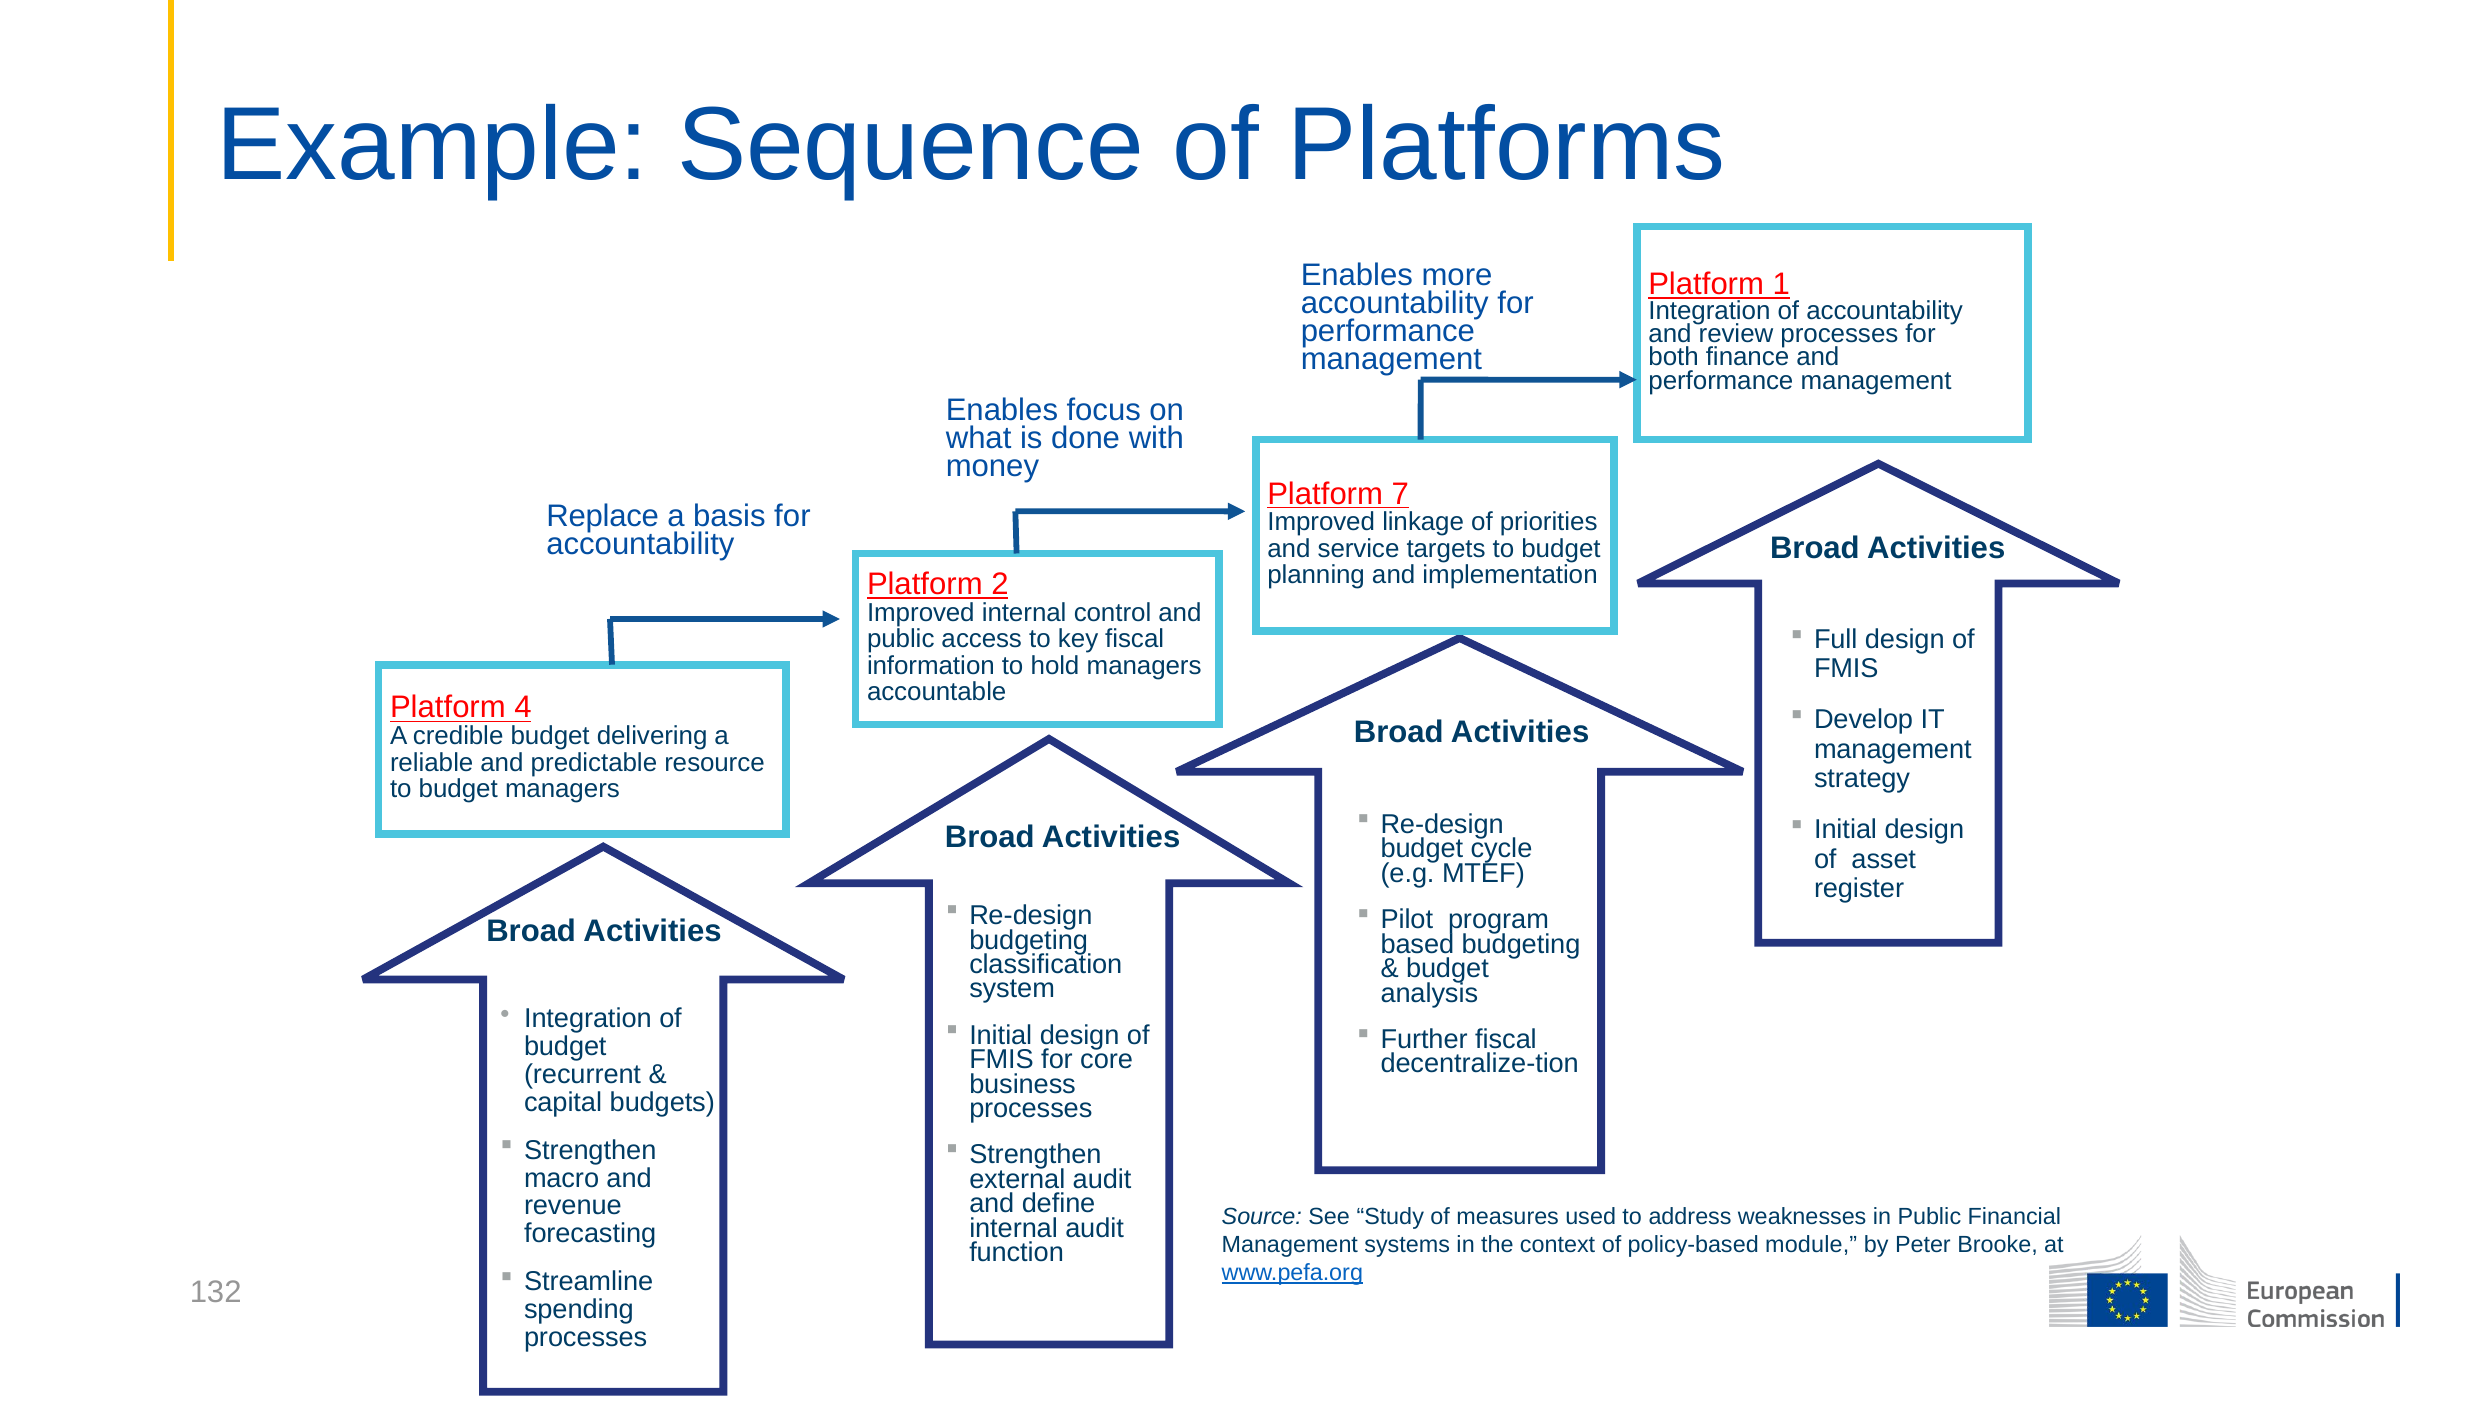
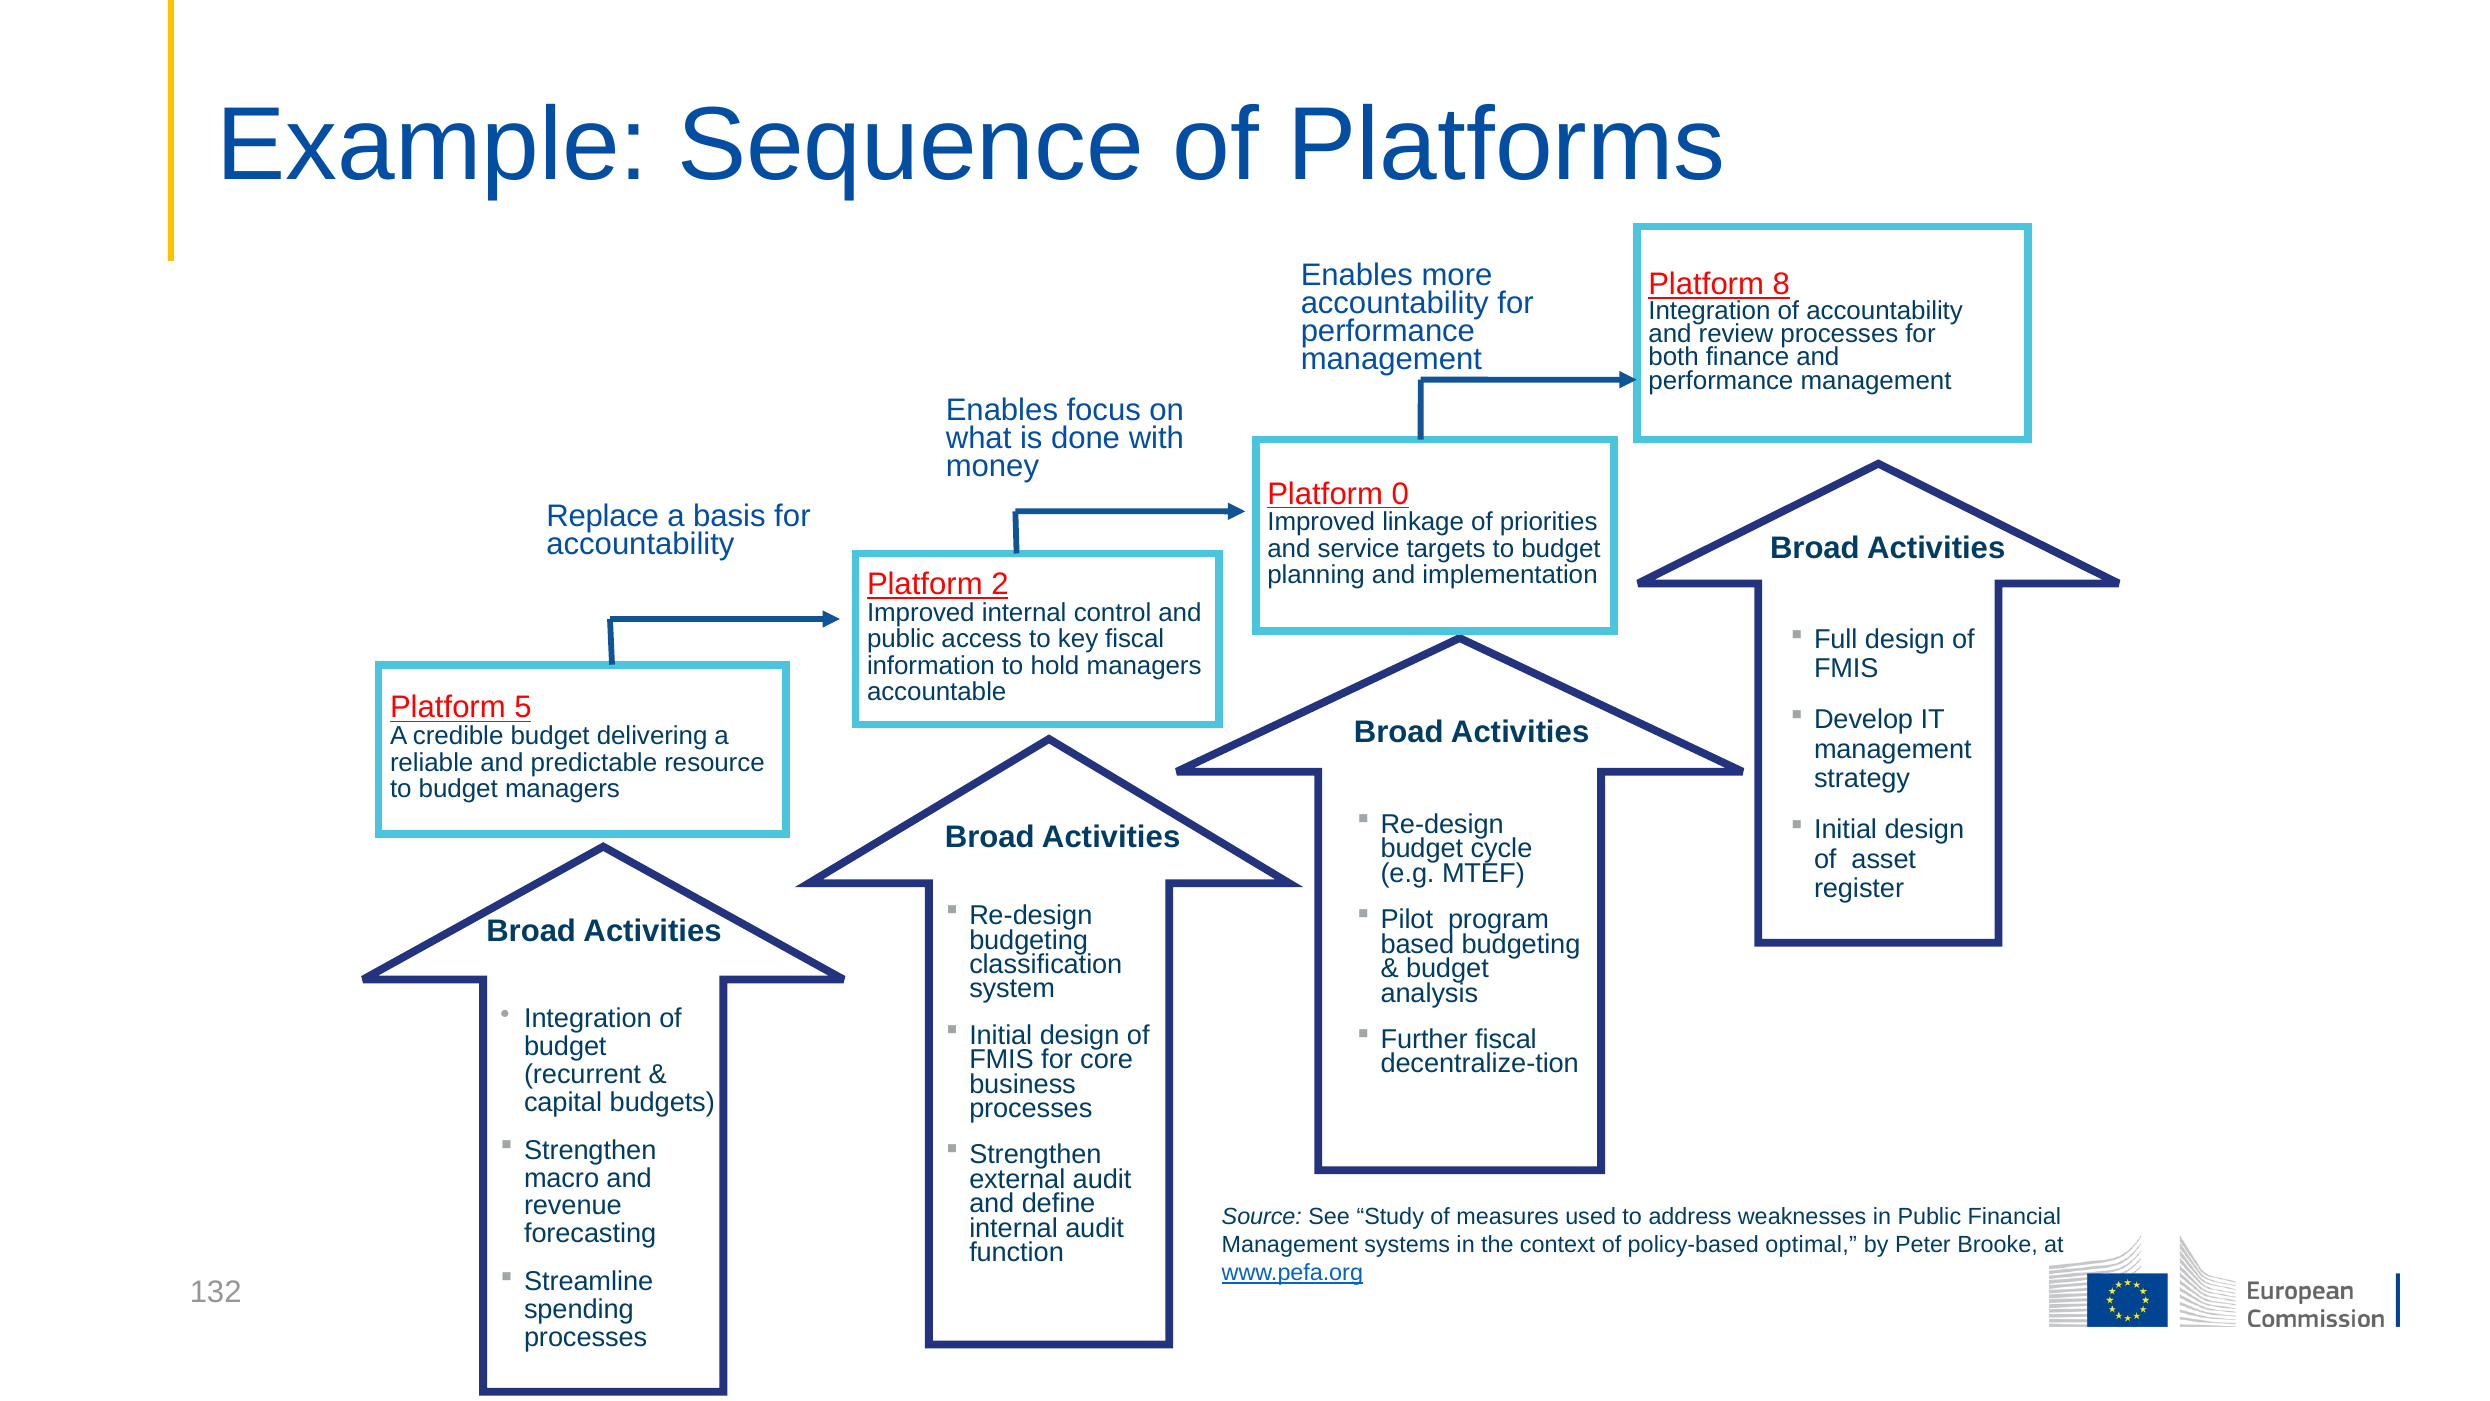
1: 1 -> 8 (1781, 284)
7: 7 -> 0 (1400, 494)
4: 4 -> 5 (523, 707)
module: module -> optimal (1811, 1244)
